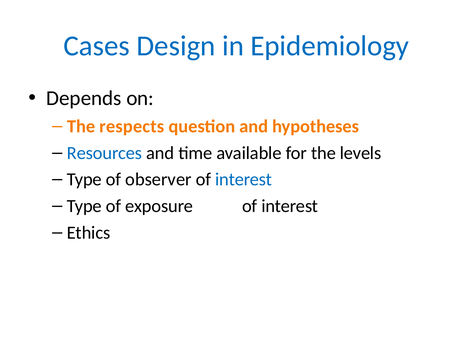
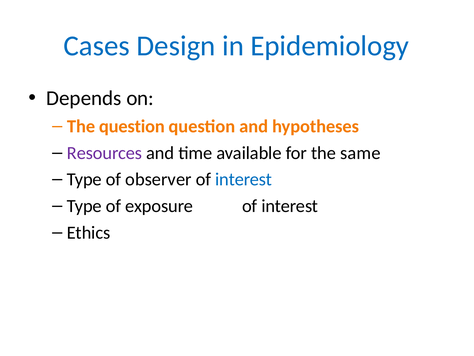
The respects: respects -> question (132, 126)
Resources colour: blue -> purple (105, 153)
levels: levels -> same (360, 153)
